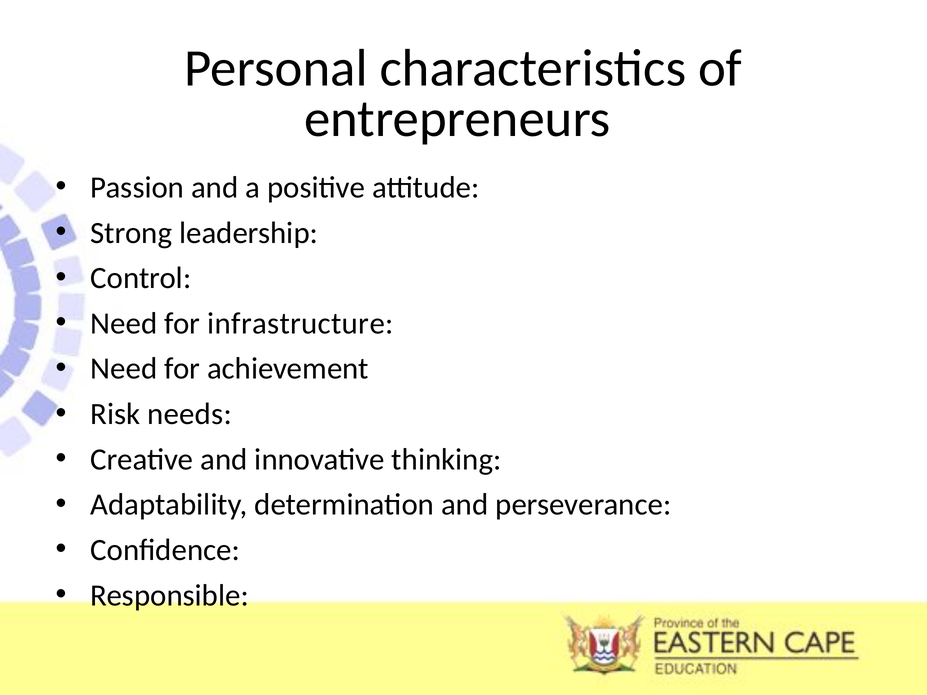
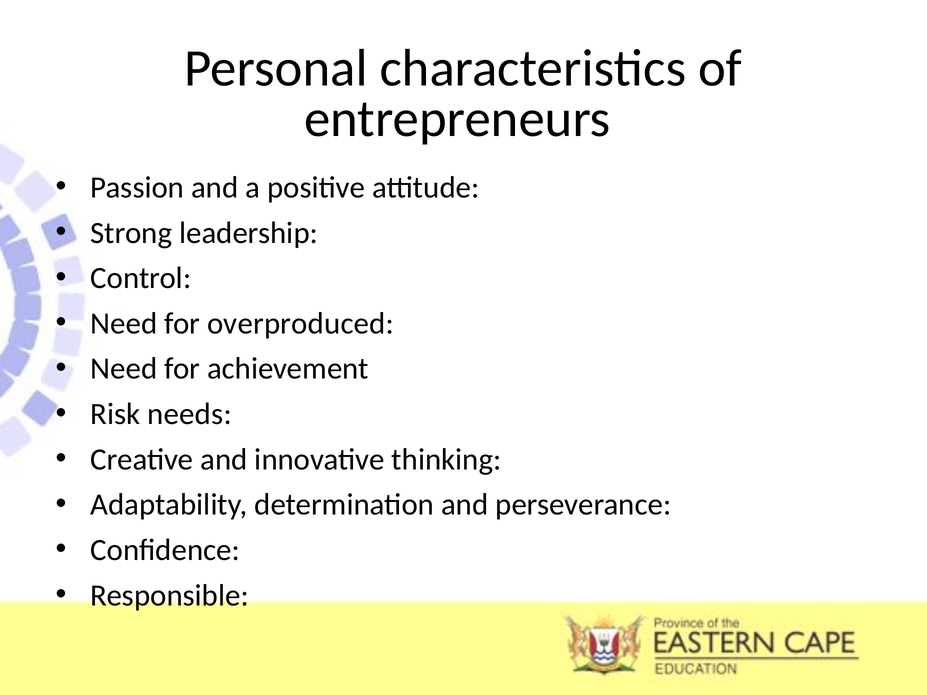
infrastructure: infrastructure -> overproduced (301, 324)
